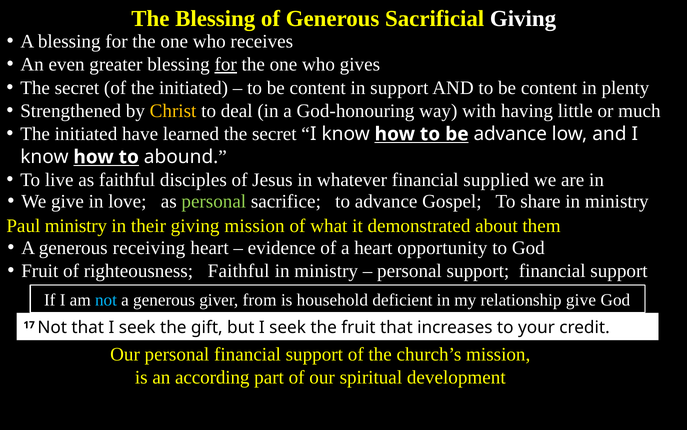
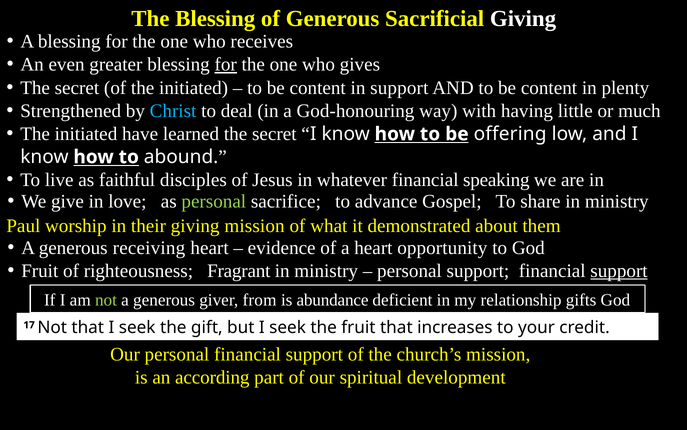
Christ colour: yellow -> light blue (173, 111)
be advance: advance -> offering (510, 134)
supplied: supplied -> speaking (496, 180)
Paul ministry: ministry -> worship (76, 225)
righteousness Faithful: Faithful -> Fragrant (239, 271)
support underline: none -> present (619, 271)
not colour: light blue -> light green (106, 300)
household: household -> abundance (333, 300)
relationship give: give -> gifts (581, 300)
